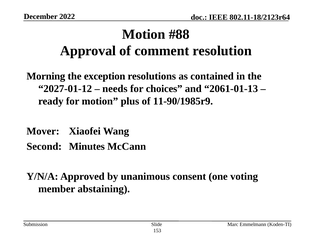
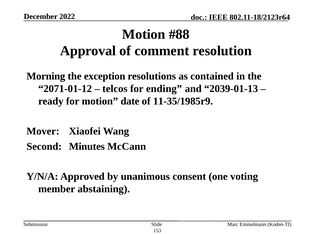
2027-01-12: 2027-01-12 -> 2071-01-12 (65, 89)
needs: needs -> telcos (115, 89)
choices: choices -> ending (164, 89)
2061-01-13: 2061-01-13 -> 2039-01-13 (231, 89)
plus: plus -> date (130, 101)
11-90/1985r9: 11-90/1985r9 -> 11-35/1985r9 (183, 101)
